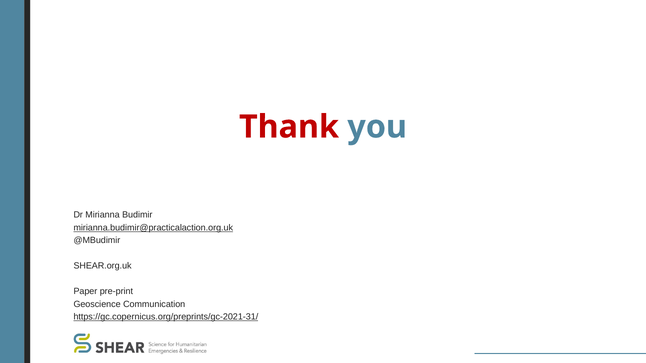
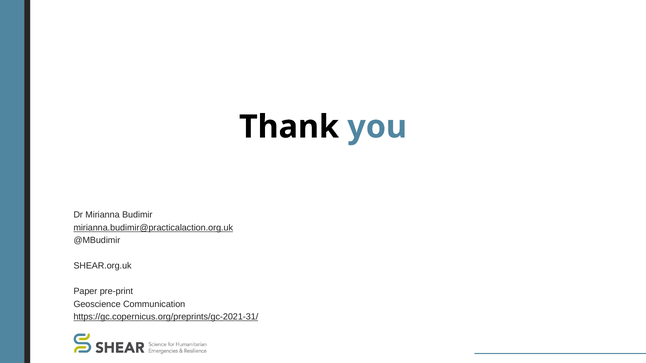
Thank colour: red -> black (289, 127)
